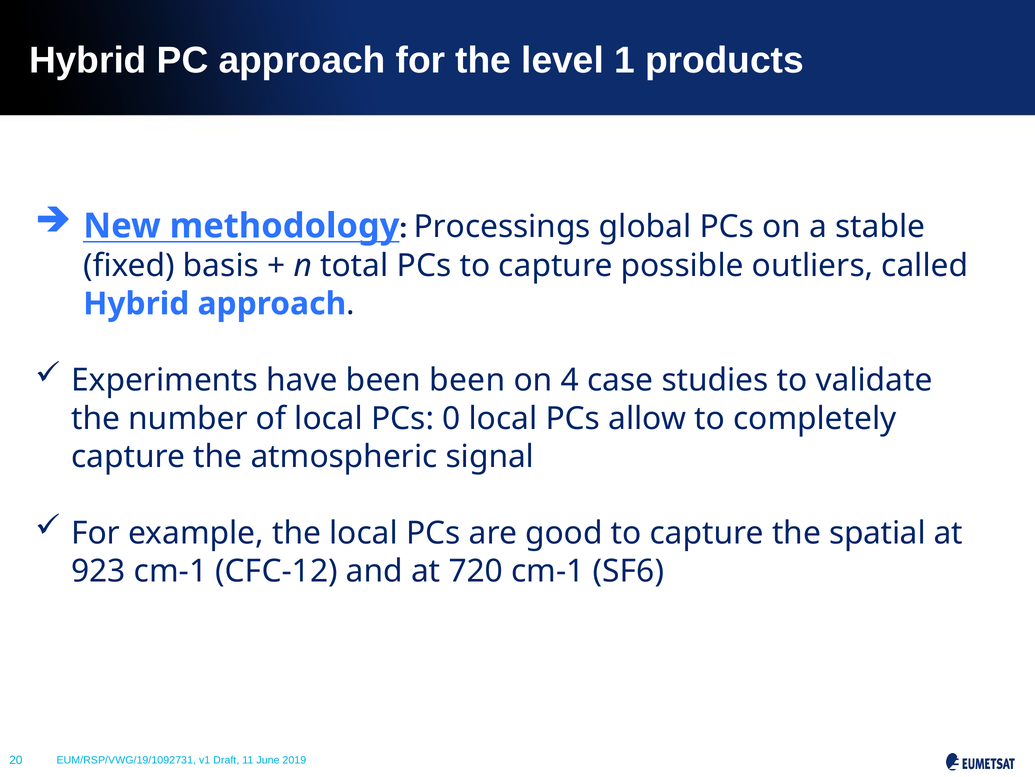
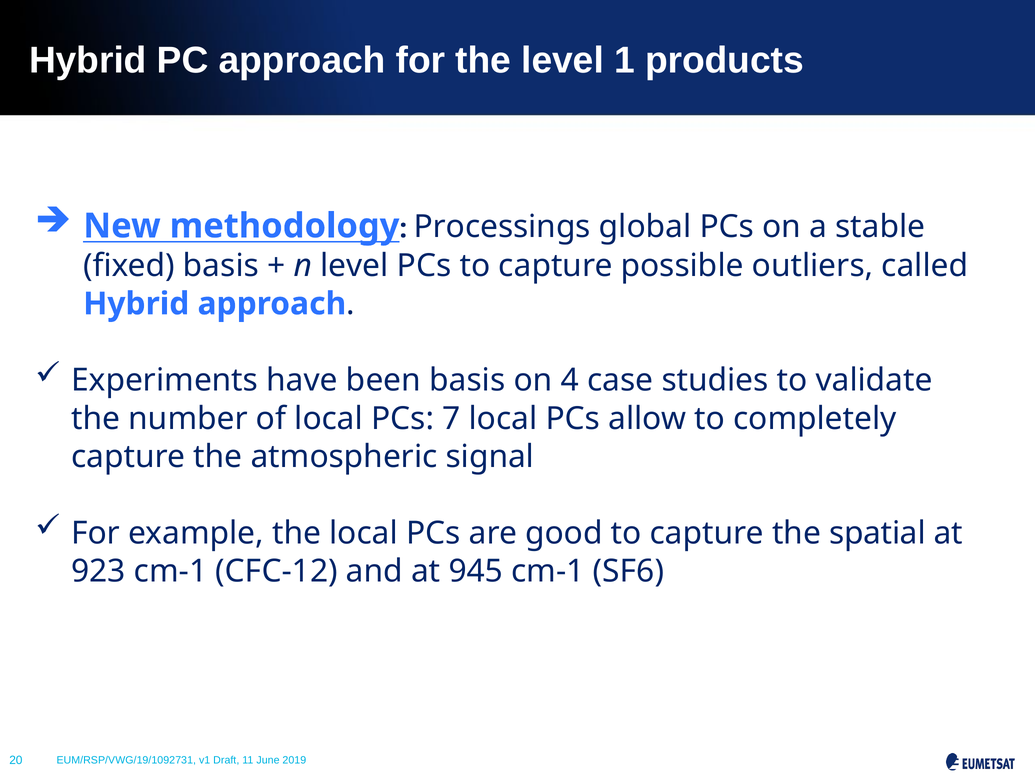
n total: total -> level (354, 265)
been been: been -> basis (467, 380)
0: 0 -> 7 (451, 418)
720: 720 -> 945 (476, 571)
